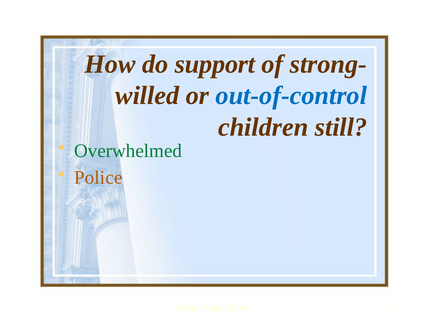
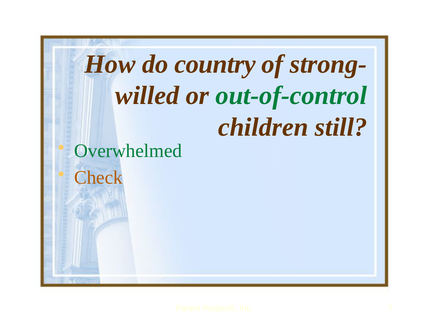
support: support -> country (215, 64)
out-of-control colour: blue -> green (291, 95)
Police: Police -> Check (98, 177)
